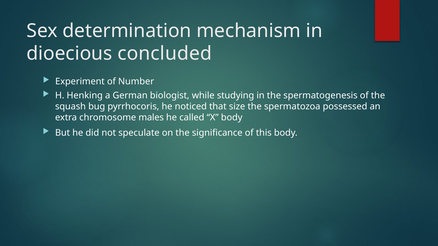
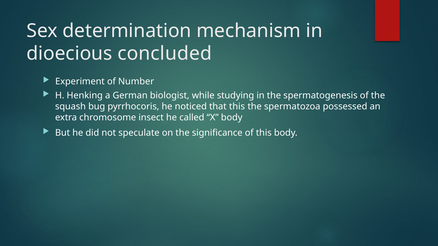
that size: size -> this (237, 107)
males: males -> insect (151, 118)
